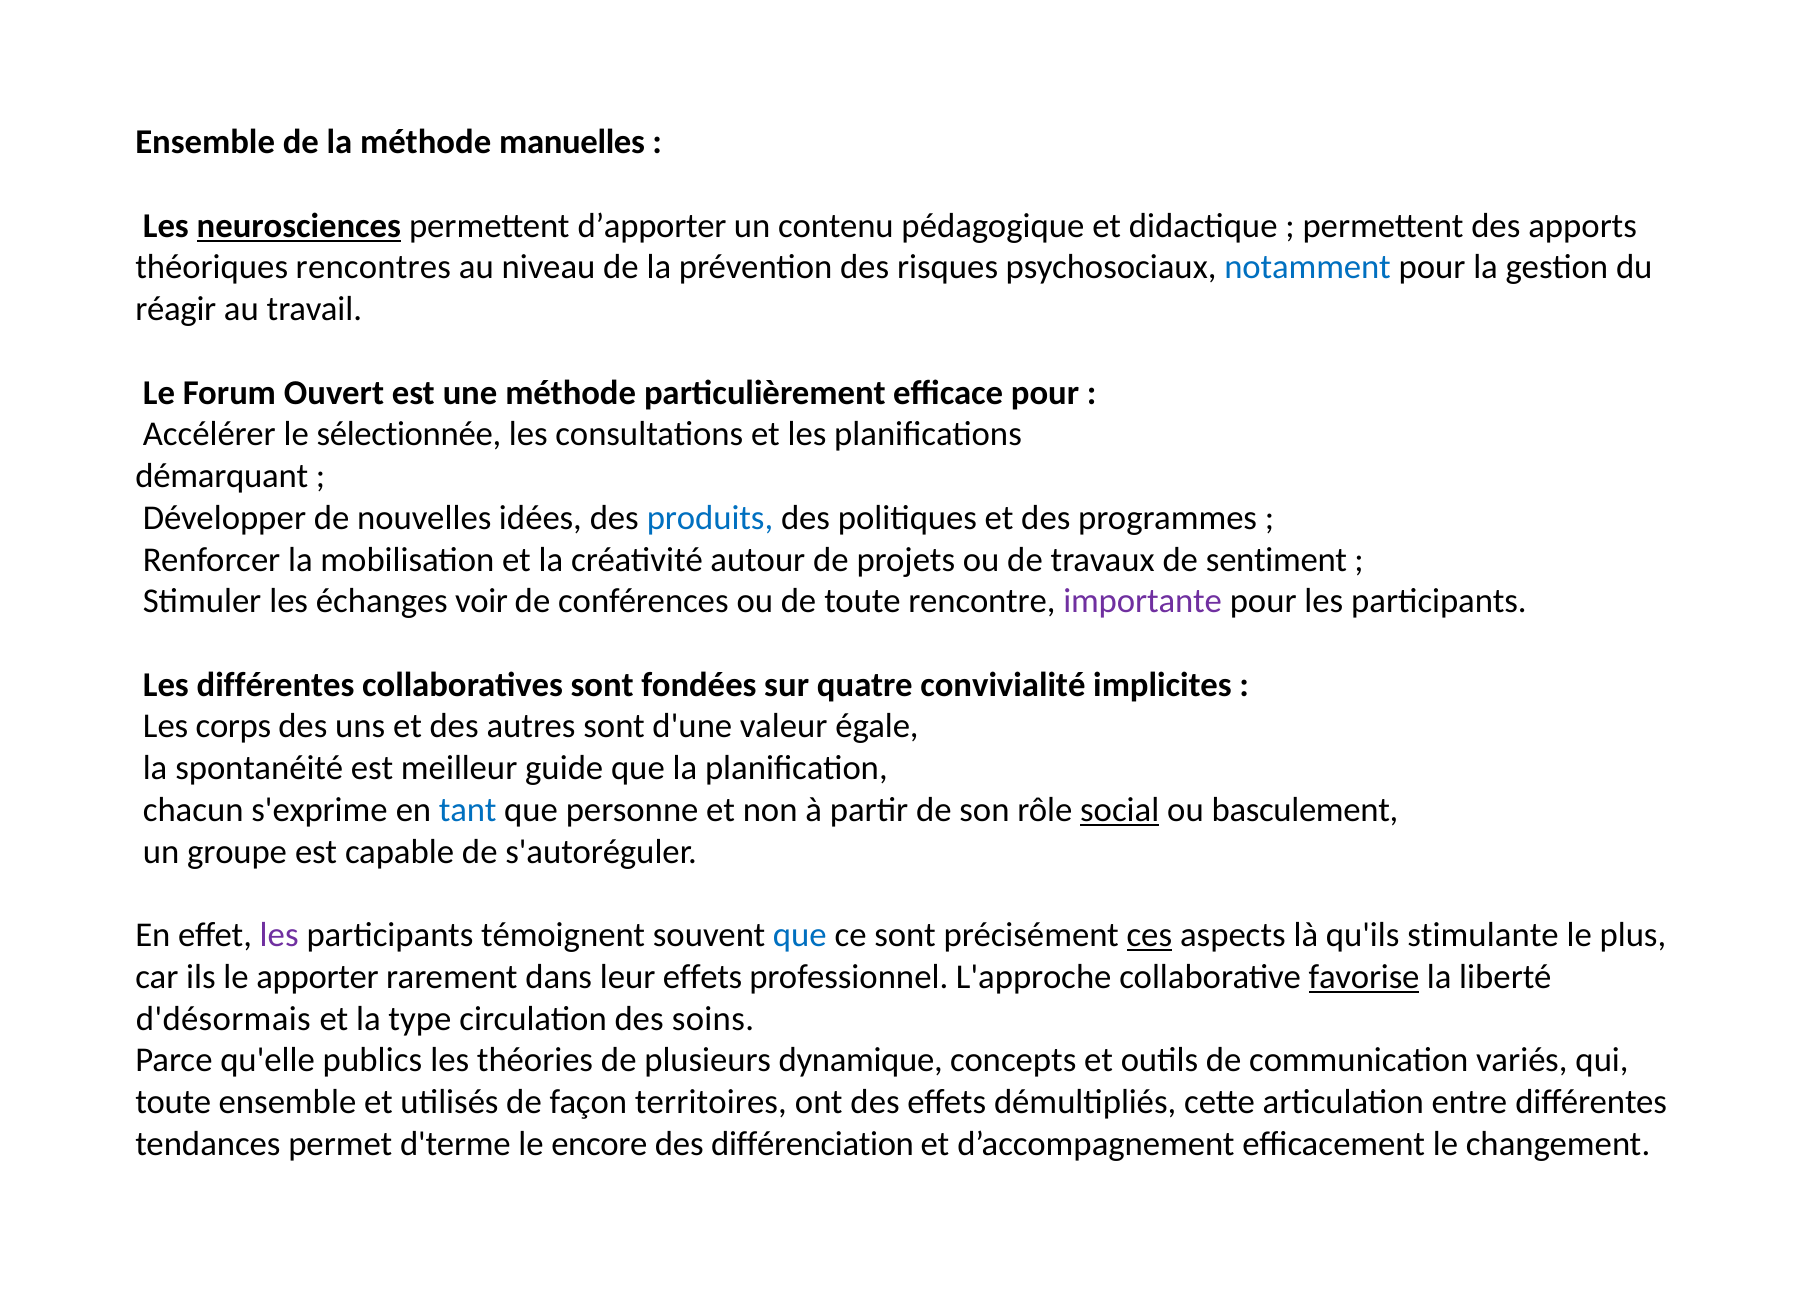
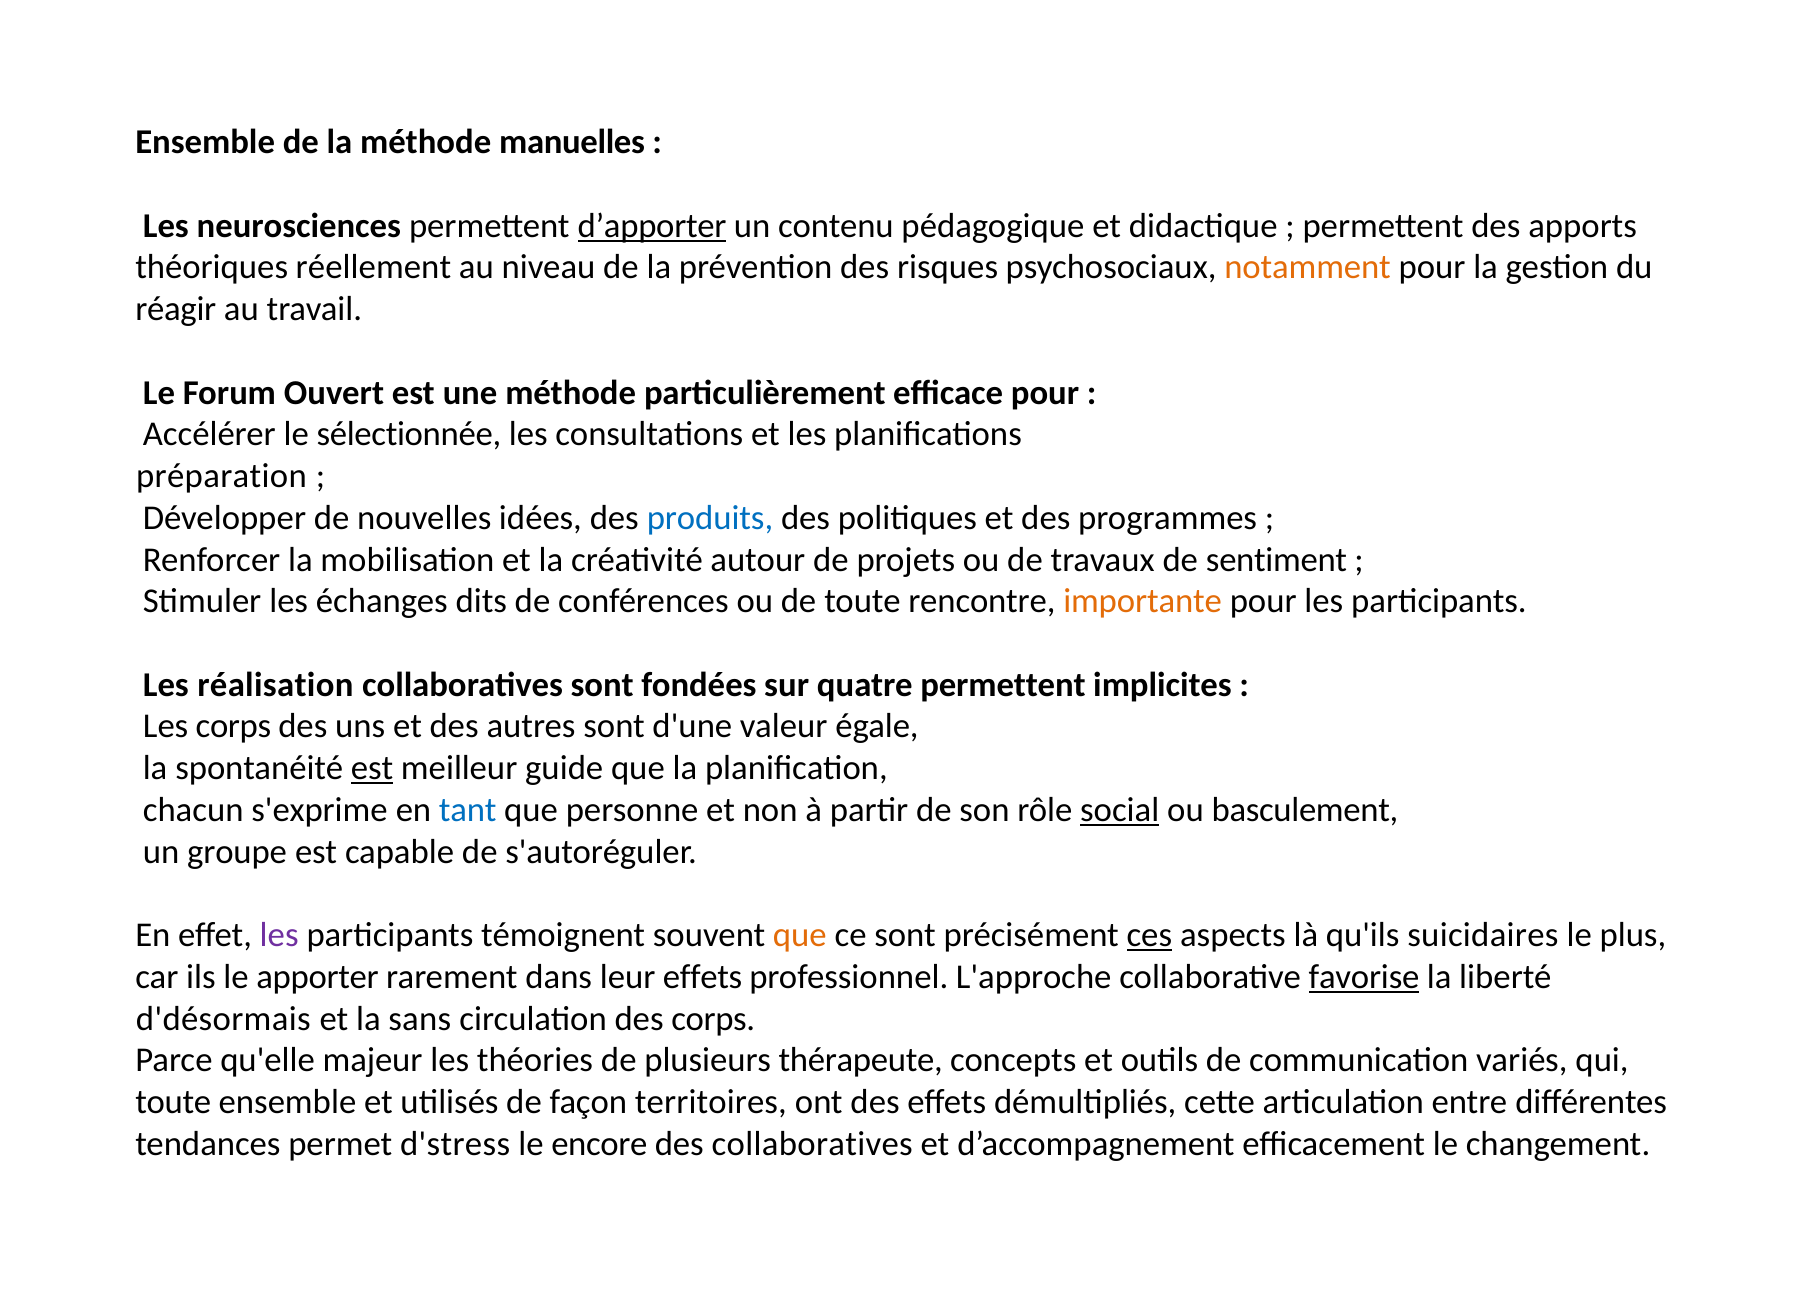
neurosciences underline: present -> none (299, 226)
d’apporter underline: none -> present (652, 226)
rencontres: rencontres -> réellement (373, 267)
notamment colour: blue -> orange (1308, 267)
démarquant: démarquant -> préparation (221, 476)
voir: voir -> dits (481, 601)
importante colour: purple -> orange (1143, 601)
différentes: différentes -> réalisation (275, 685)
quatre convivialité: convivialité -> permettent (1003, 685)
est underline: none -> present (372, 768)
que colour: blue -> orange (800, 935)
stimulante: stimulante -> suicidaires (1483, 935)
type: type -> sans (420, 1018)
des soins: soins -> corps (713, 1018)
publics: publics -> majeur (373, 1060)
dynamique: dynamique -> thérapeute (861, 1060)
d'terme: d'terme -> d'stress (455, 1144)
des différenciation: différenciation -> collaboratives (812, 1144)
